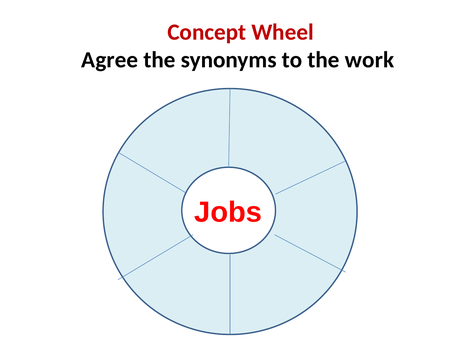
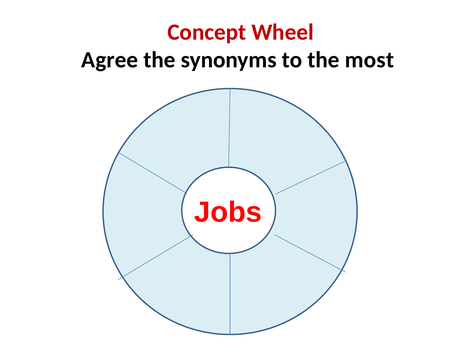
work: work -> most (370, 60)
